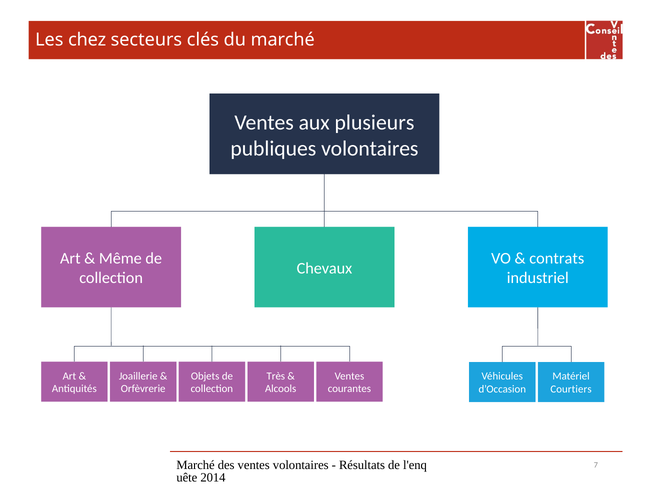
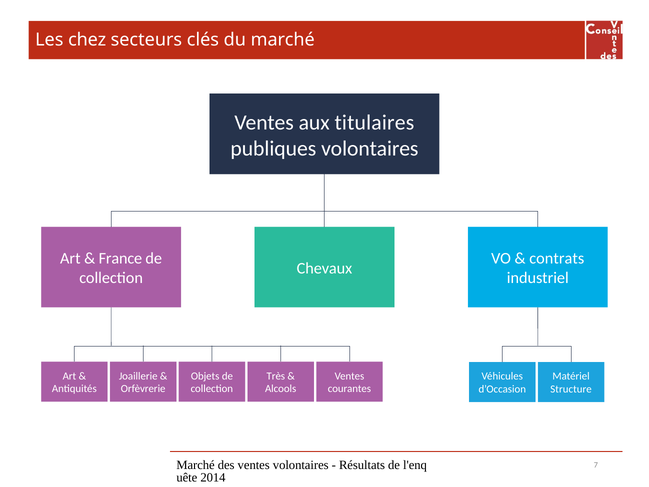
plusieurs: plusieurs -> titulaires (374, 122)
Même: Même -> France (120, 258)
Courtiers: Courtiers -> Structure (571, 389)
